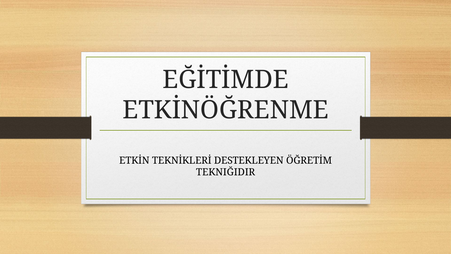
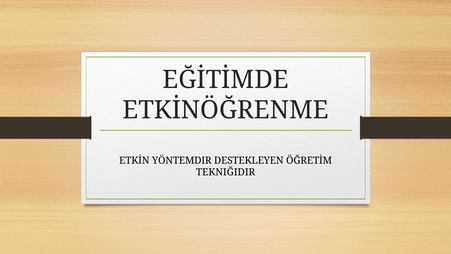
TEKNİKLERİ: TEKNİKLERİ -> YÖNTEMDIR (182, 160)
